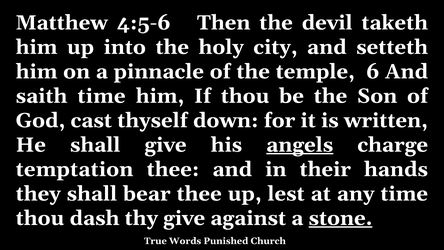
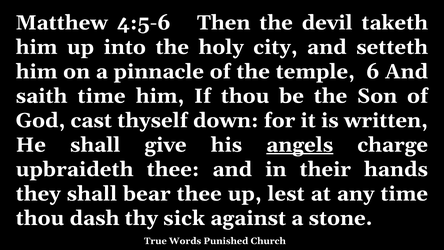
temptation: temptation -> upbraideth (75, 169)
thy give: give -> sick (184, 218)
stone underline: present -> none (340, 218)
